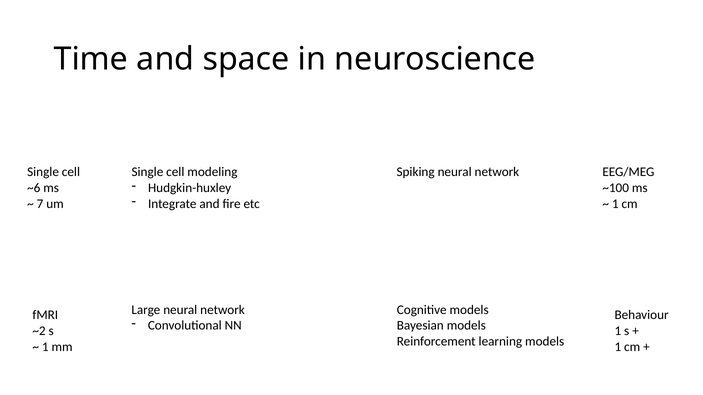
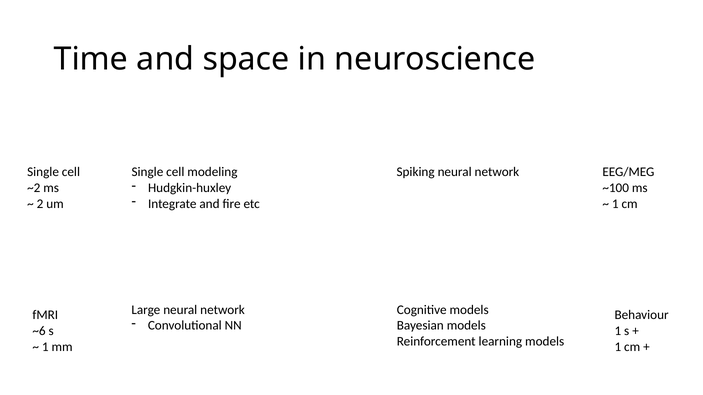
~6: ~6 -> ~2 (34, 188)
7: 7 -> 2 (40, 204)
~2: ~2 -> ~6 (39, 331)
